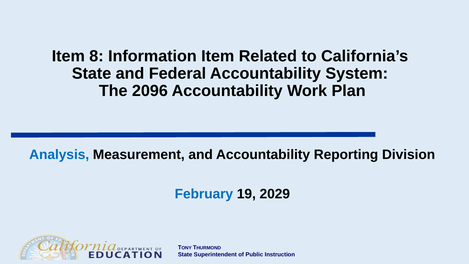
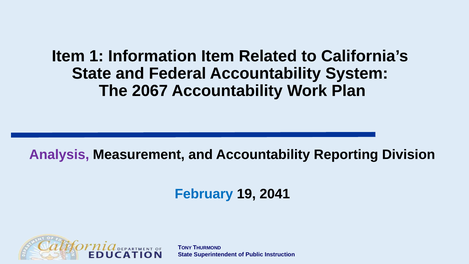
8: 8 -> 1 (96, 56)
2096: 2096 -> 2067 (150, 91)
Analysis colour: blue -> purple (59, 155)
2029: 2029 -> 2041 (275, 194)
